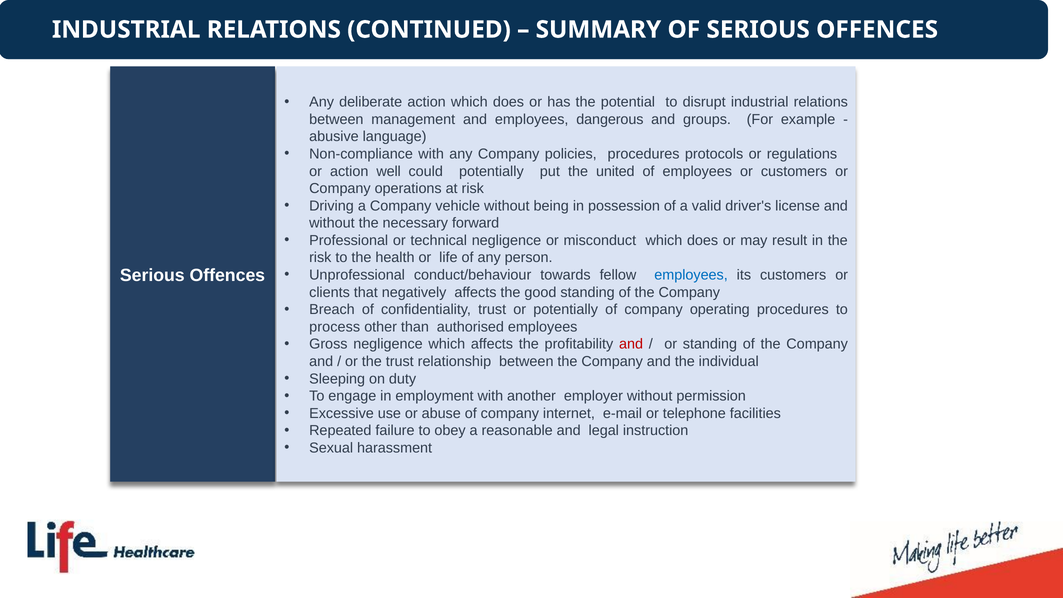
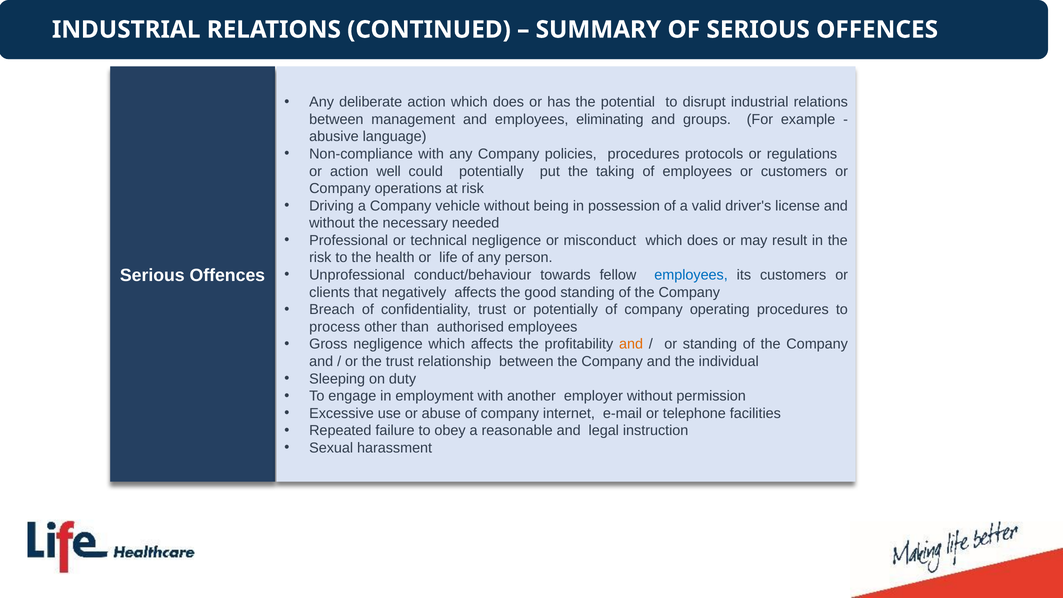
dangerous: dangerous -> eliminating (610, 119)
united: united -> taking (615, 171)
forward: forward -> needed (476, 223)
and colour: red -> orange (631, 344)
